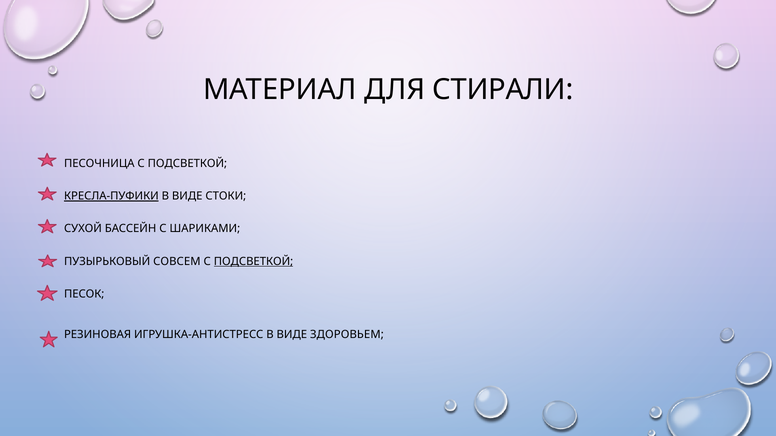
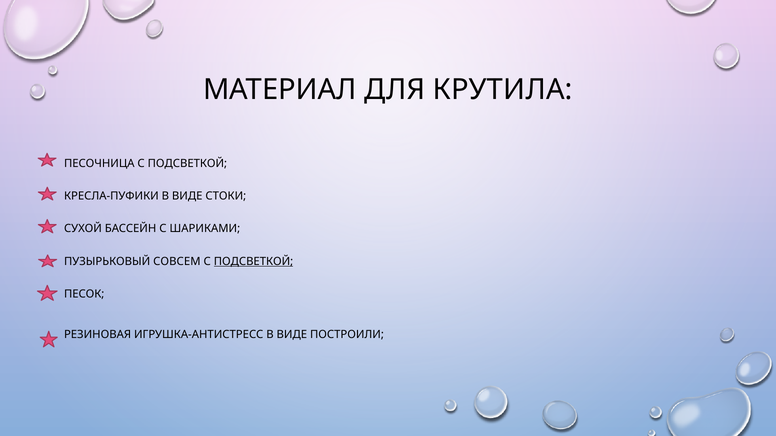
СТИРАЛИ: СТИРАЛИ -> КРУТИЛА (503, 90)
КРЕСЛА-ПУФИКИ underline: present -> none (111, 196)
ЗДОРОВЬЕМ: ЗДОРОВЬЕМ -> ПОСТРОИЛИ (347, 335)
